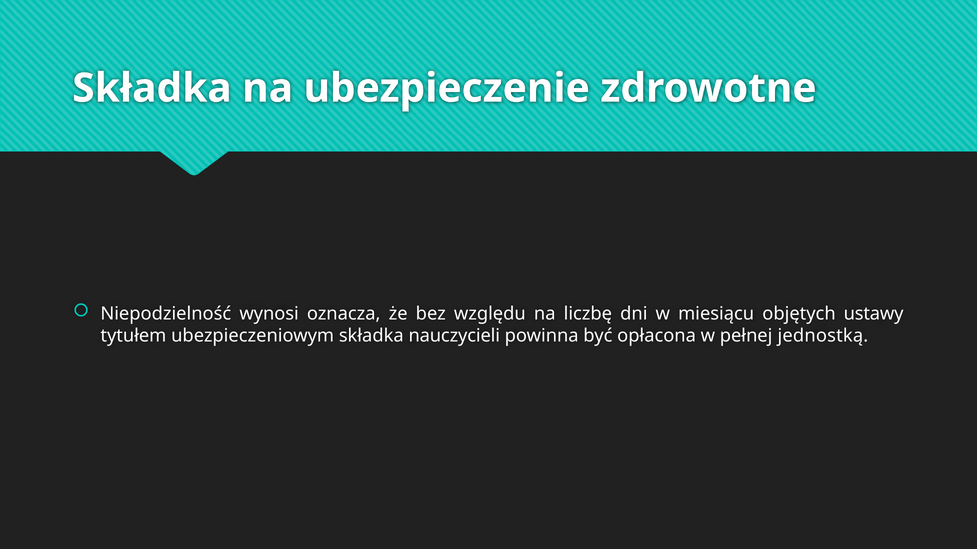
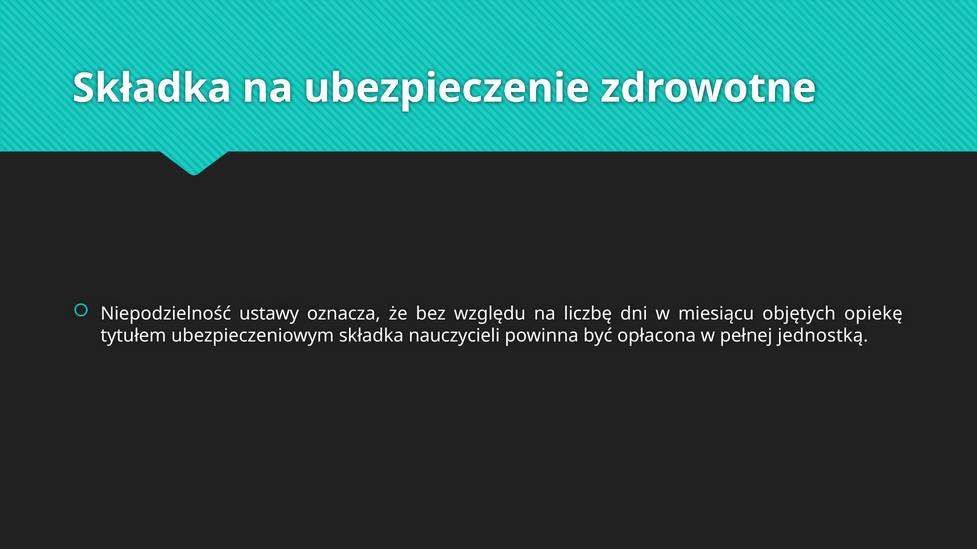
wynosi: wynosi -> ustawy (269, 314)
ustawy: ustawy -> opiekę (873, 314)
